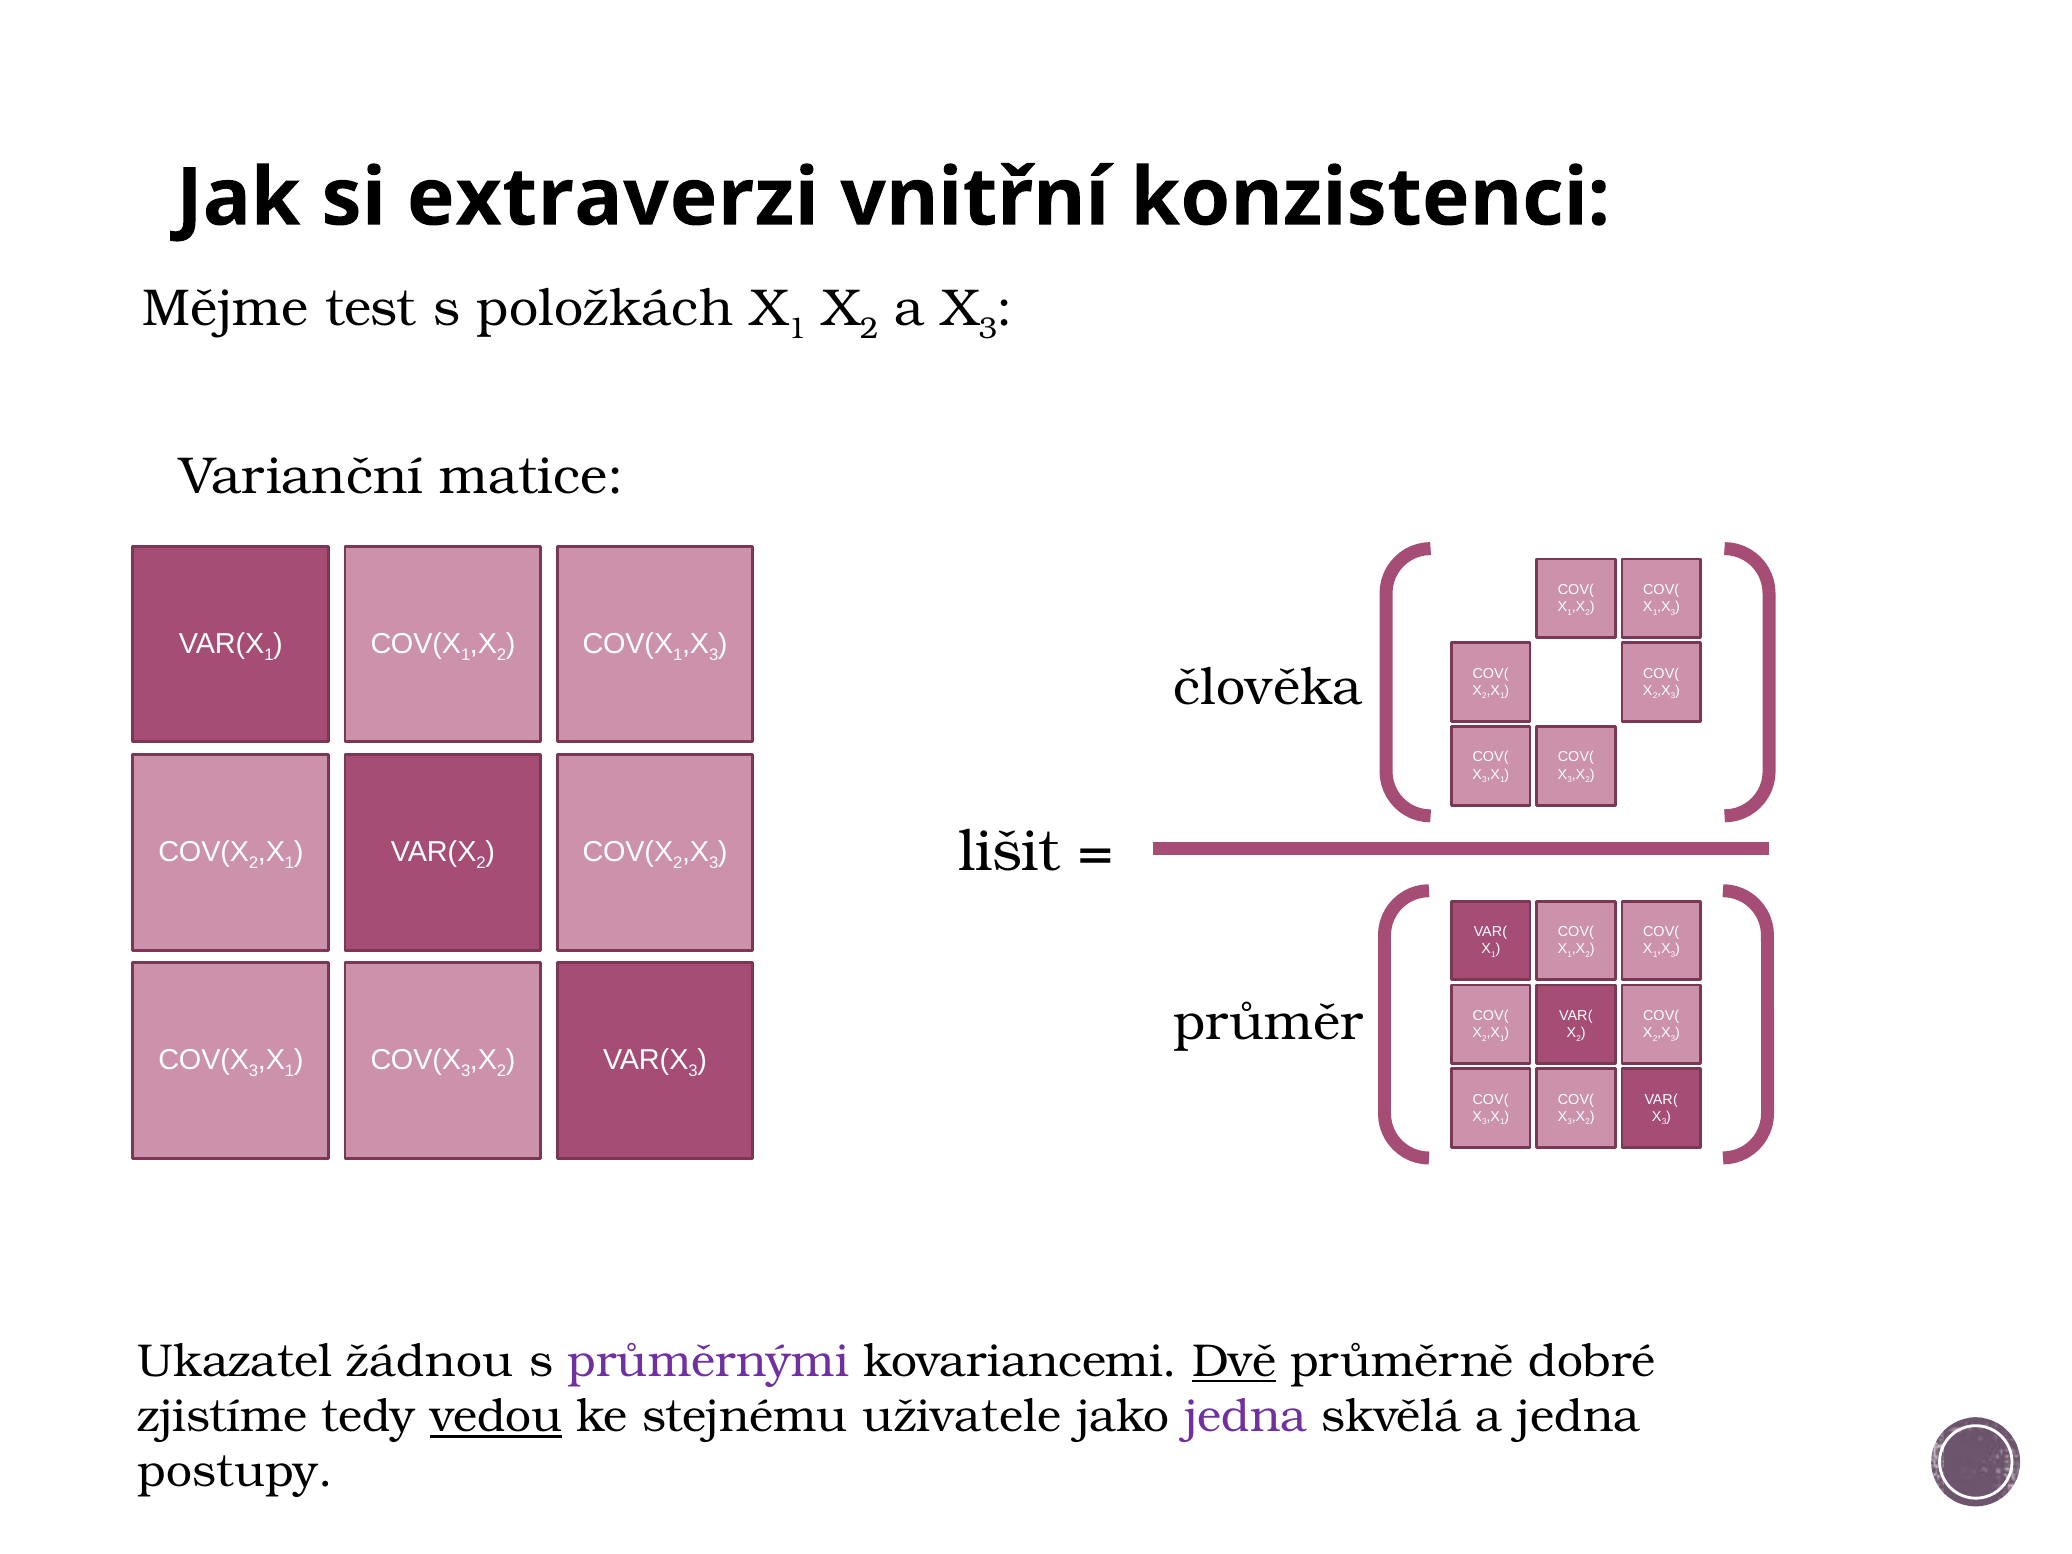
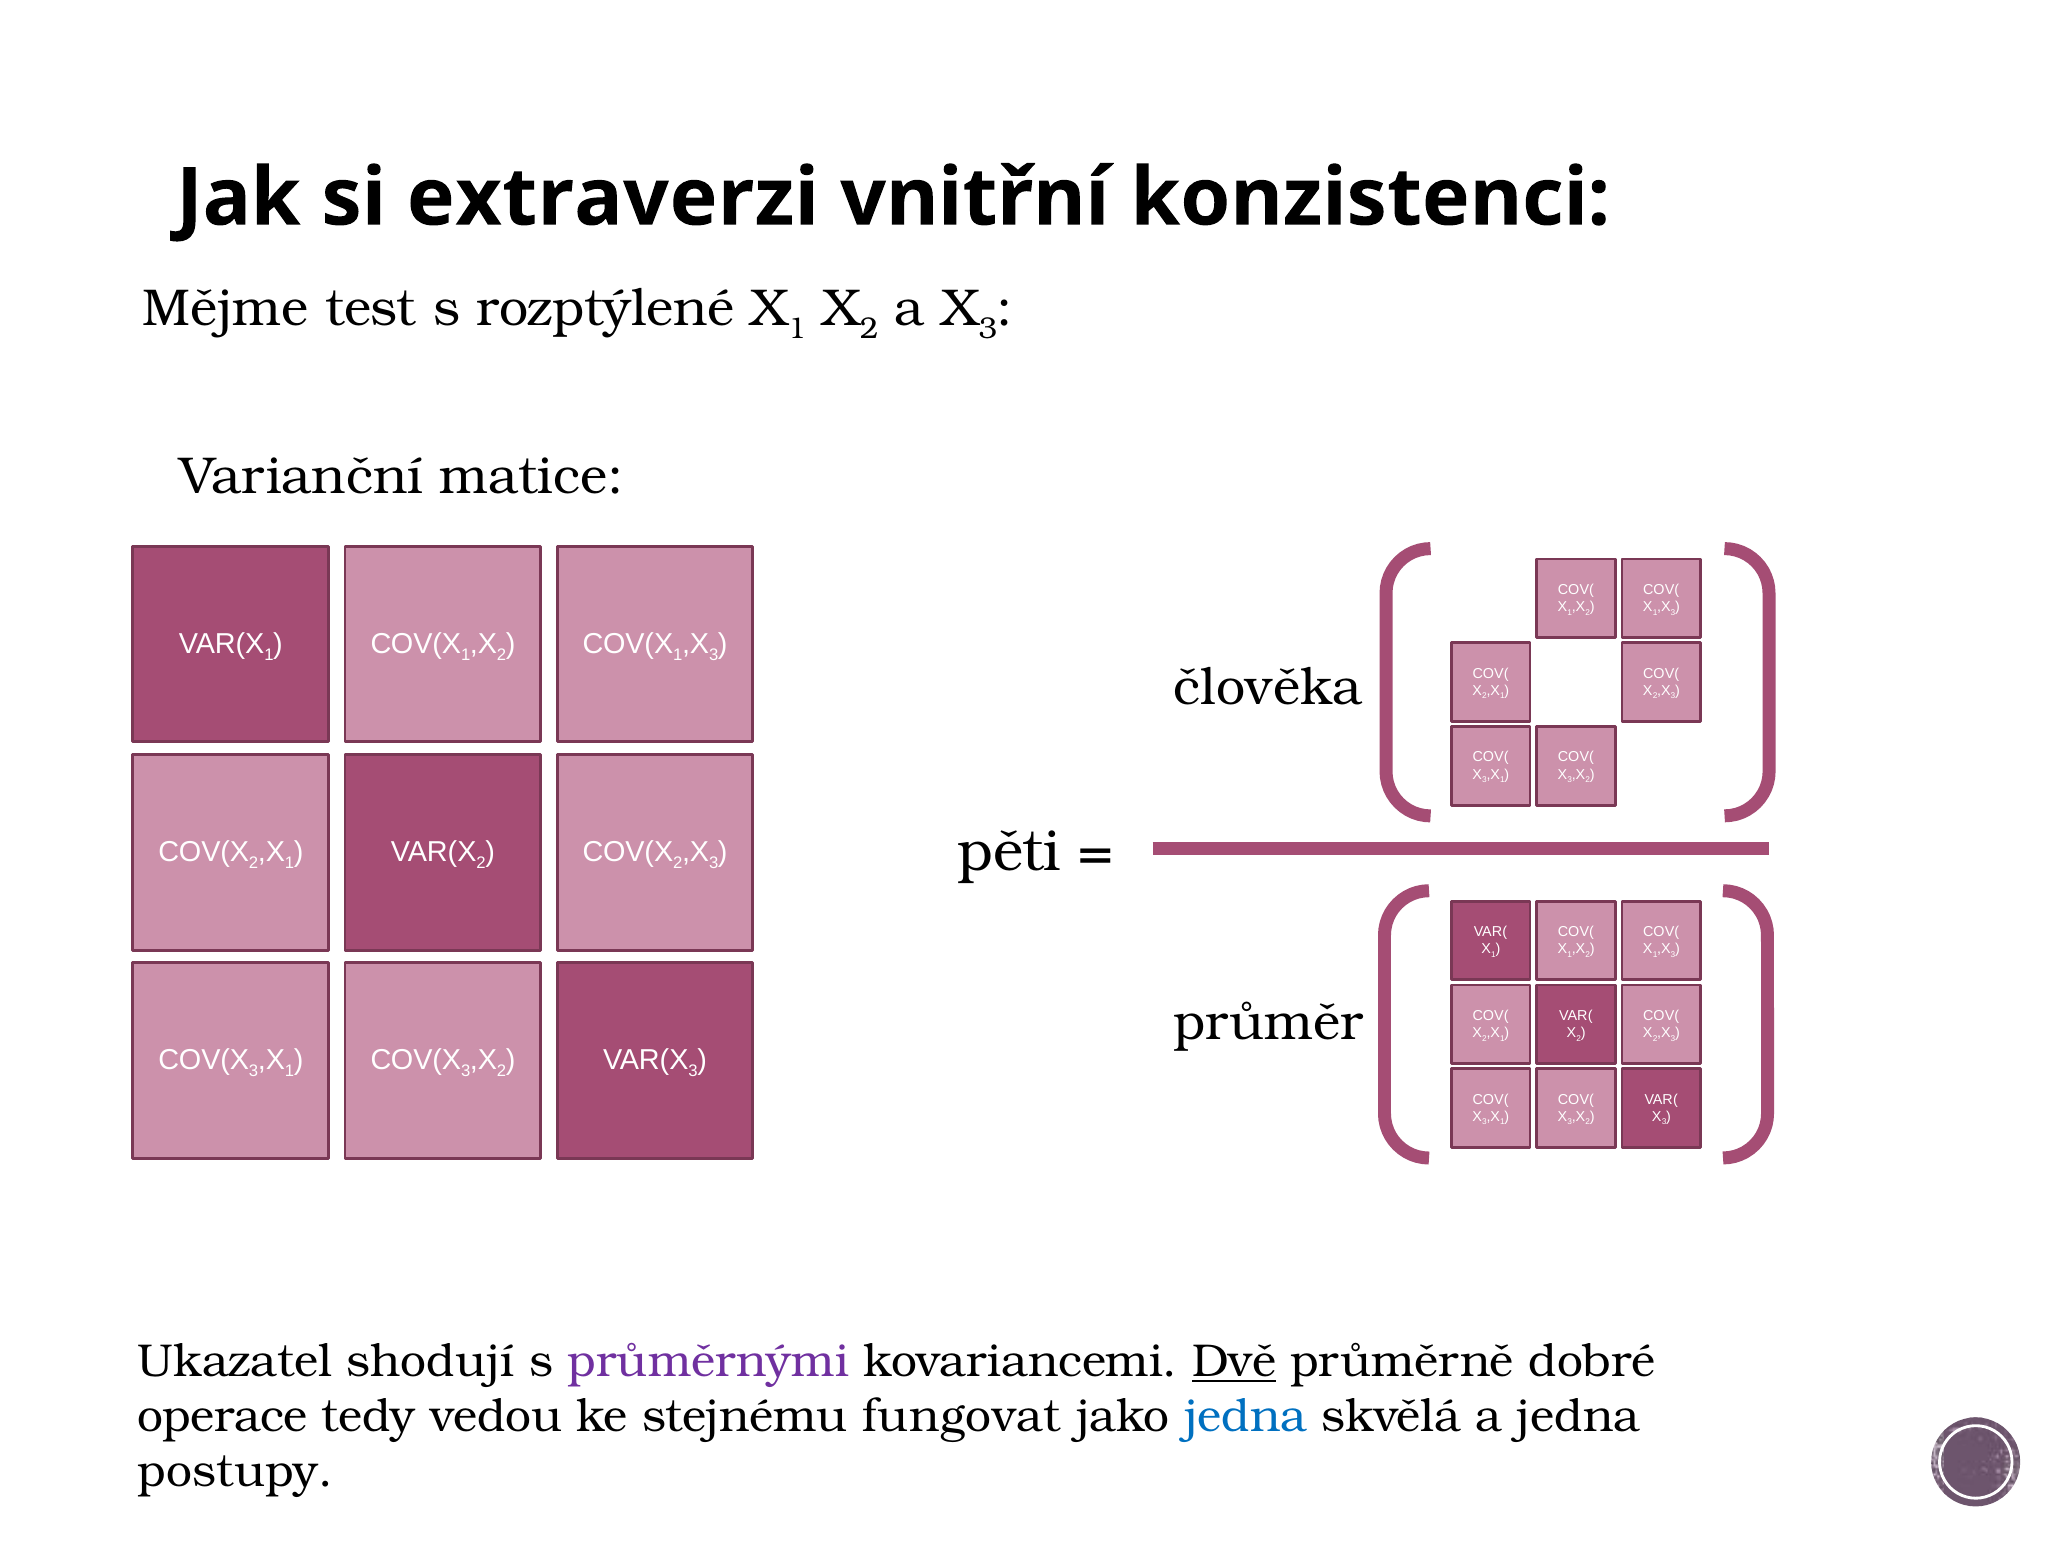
položkách: položkách -> rozptýlené (605, 308)
lišit: lišit -> pěti (1009, 852)
žádnou: žádnou -> shodují (431, 1361)
zjistíme: zjistíme -> operace (223, 1416)
vedou underline: present -> none (496, 1416)
uživatele: uživatele -> fungovat (962, 1416)
jedna colour: purple -> blue (1246, 1416)
